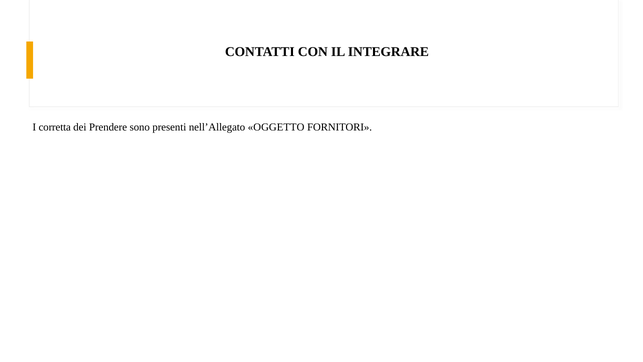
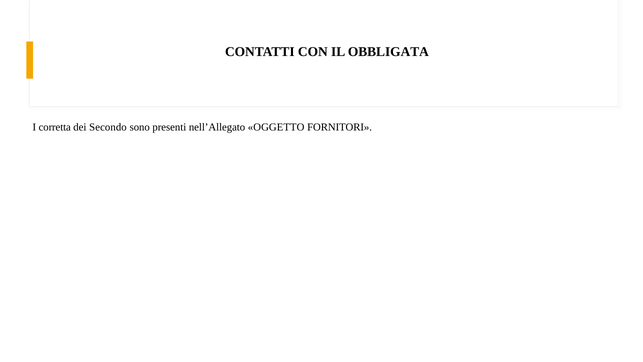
INTEGRARE: INTEGRARE -> OBBLIGATA (388, 52)
Prendere: Prendere -> Secondo (108, 127)
